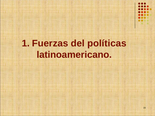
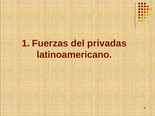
políticas: políticas -> privadas (107, 43)
